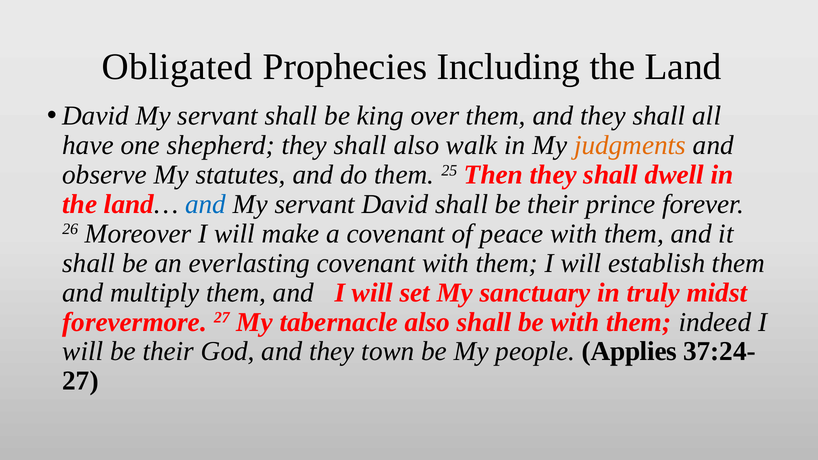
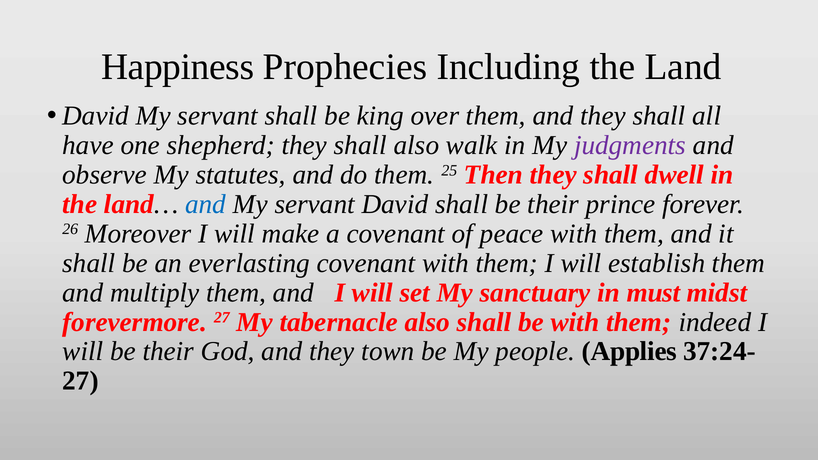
Obligated: Obligated -> Happiness (178, 67)
judgments colour: orange -> purple (630, 145)
truly: truly -> must (653, 293)
